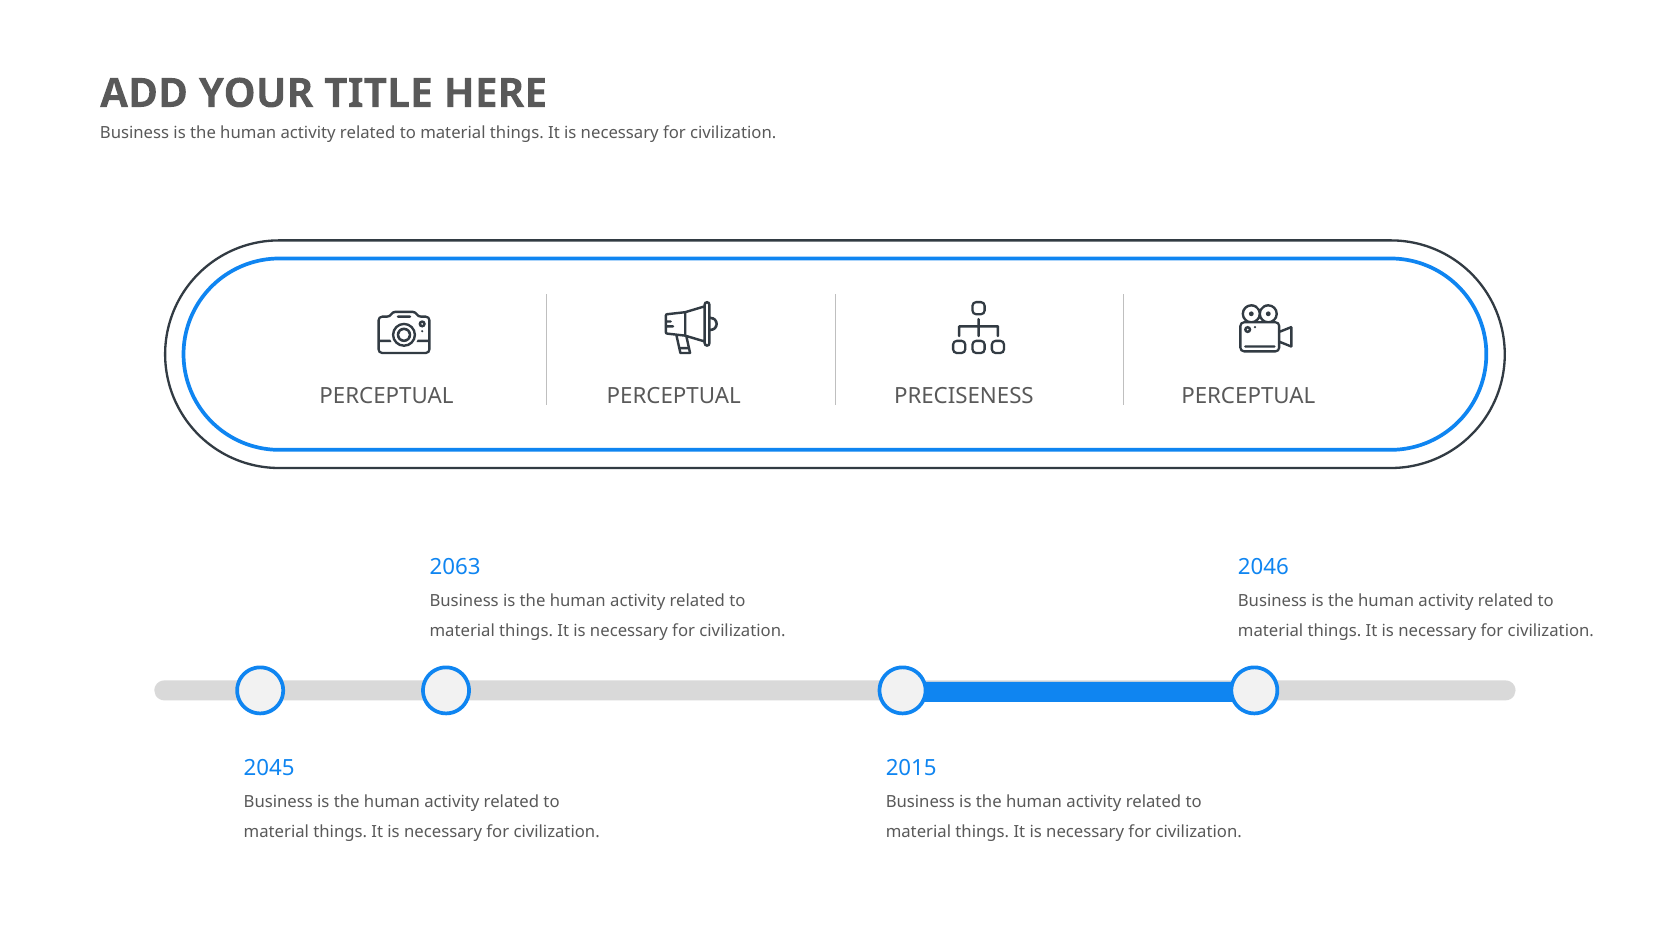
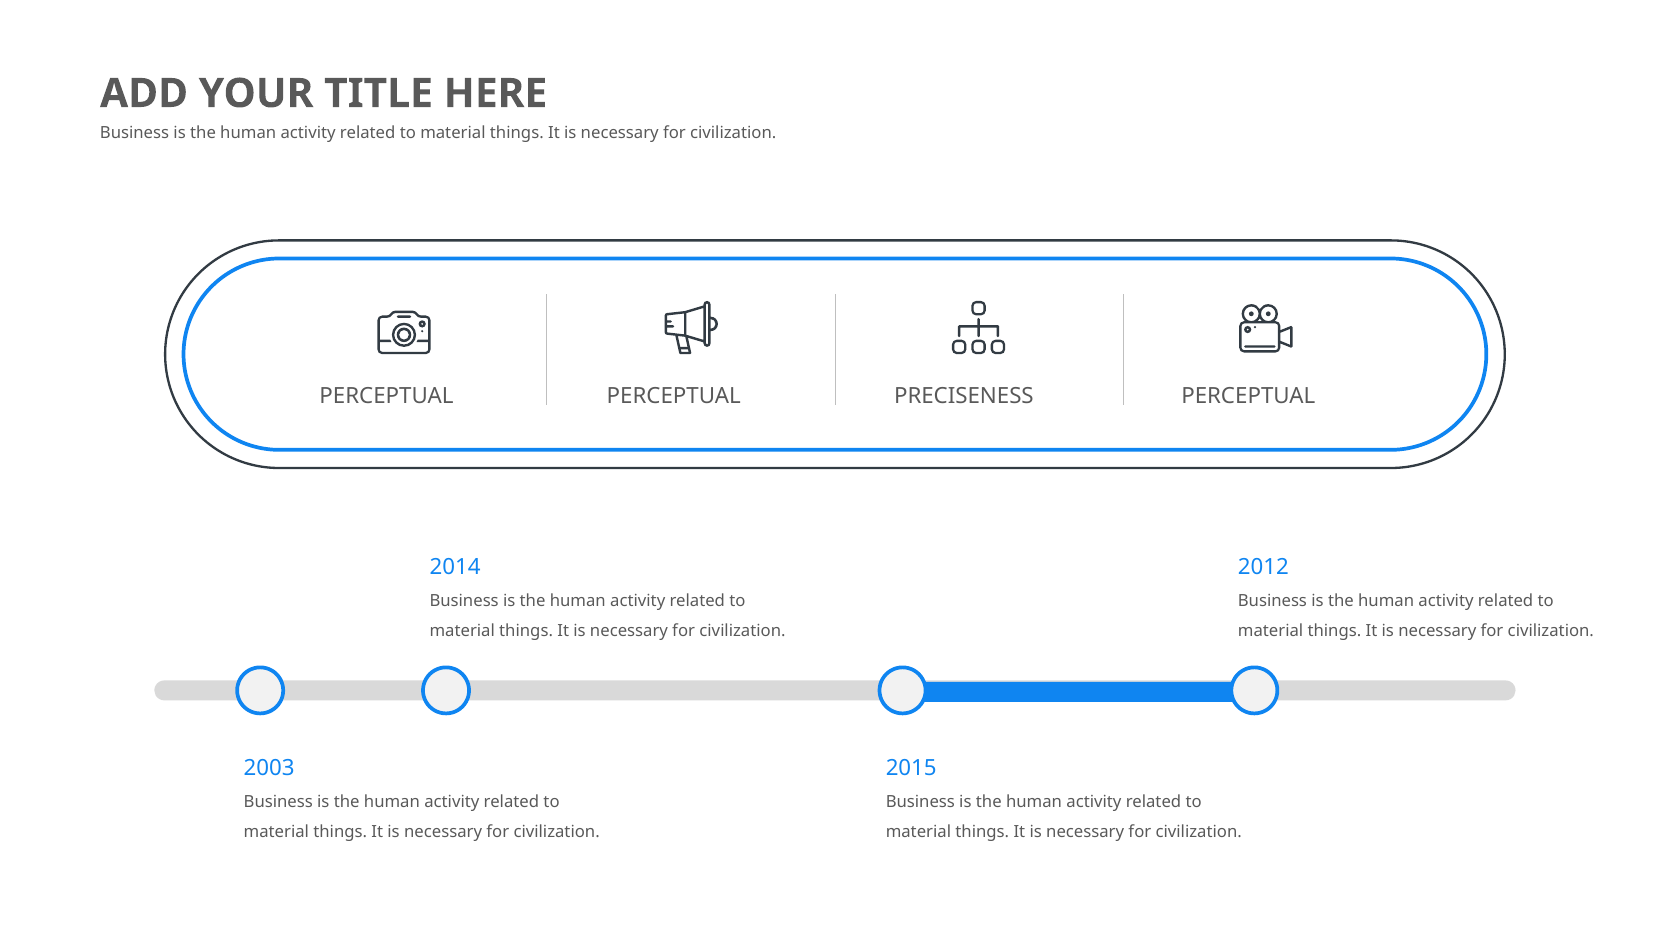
2063: 2063 -> 2014 (455, 568)
2046: 2046 -> 2012 (1263, 568)
2045: 2045 -> 2003 (269, 769)
